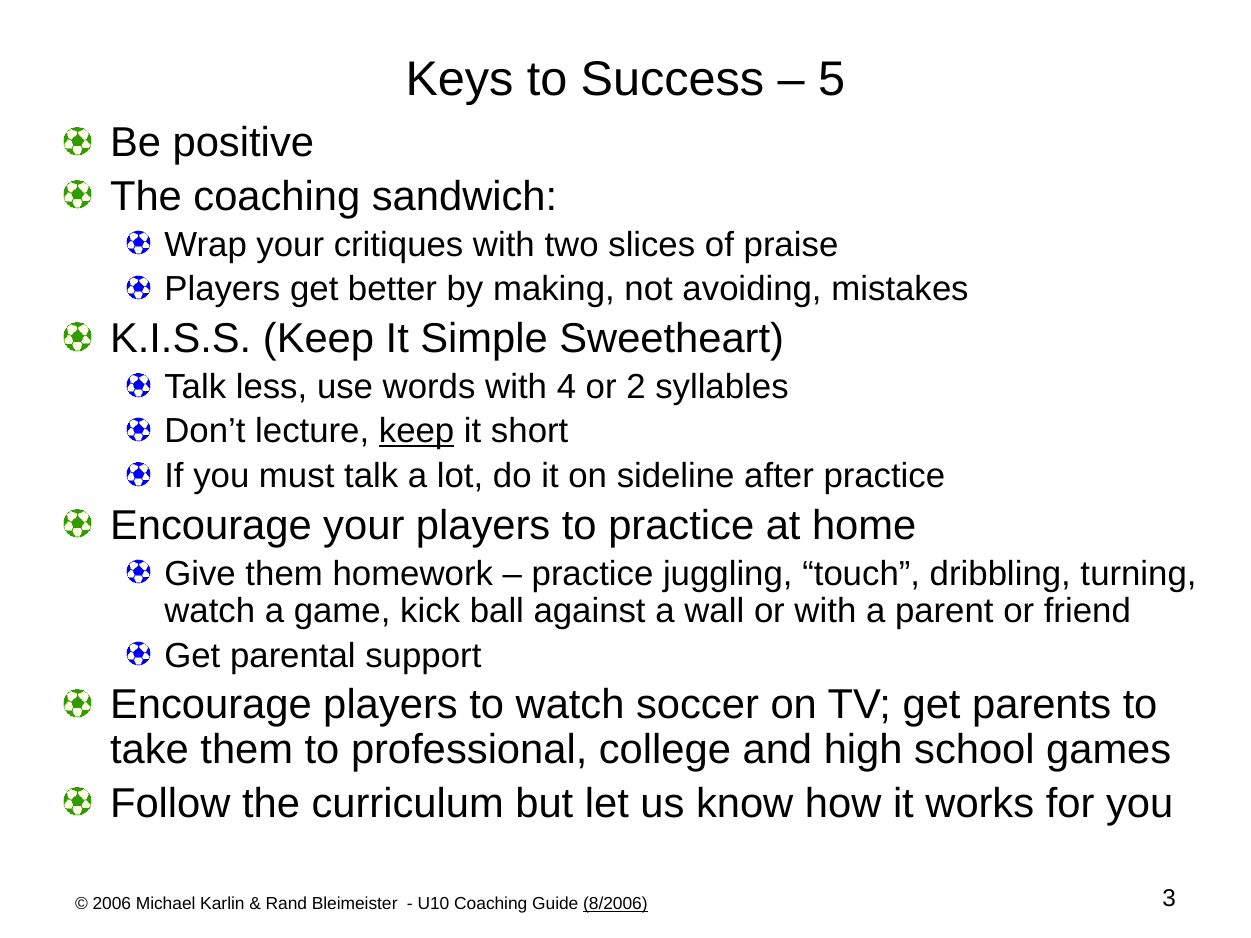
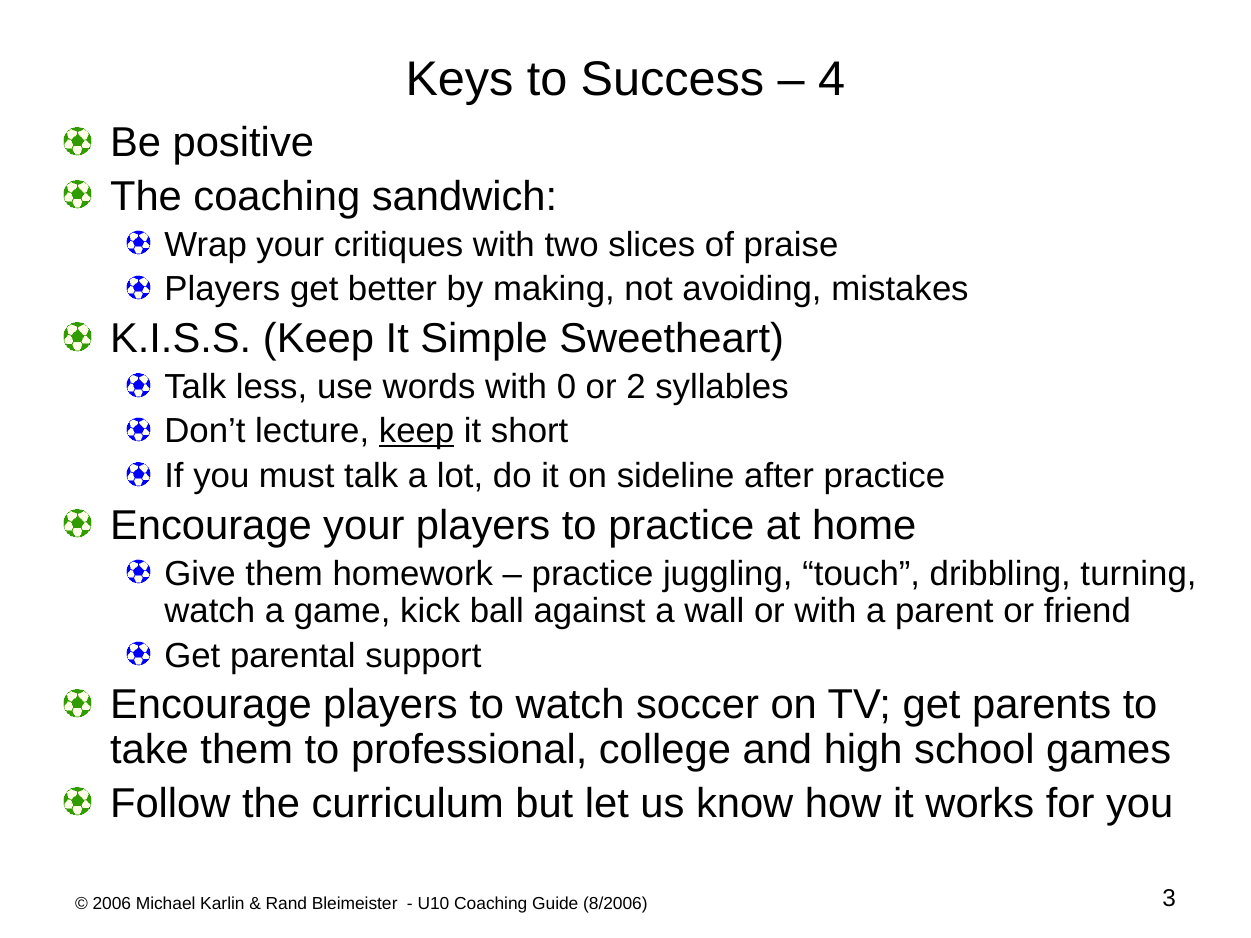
5: 5 -> 4 (832, 79)
4: 4 -> 0 (566, 387)
8/2006 underline: present -> none (615, 904)
